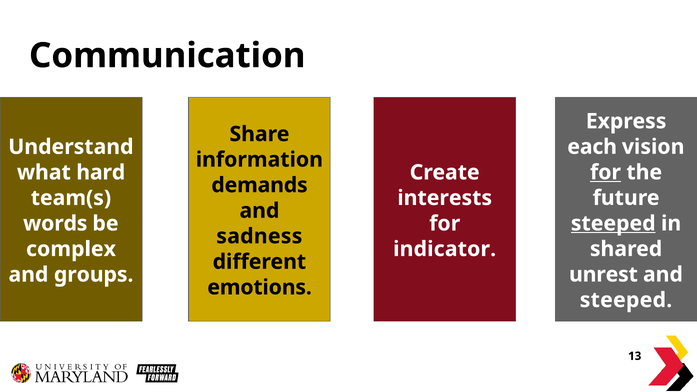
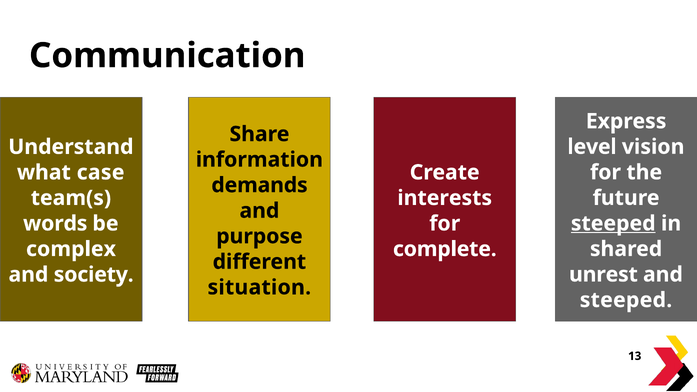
each: each -> level (592, 147)
for underline: present -> none (605, 172)
hard: hard -> case (101, 172)
sadness: sadness -> purpose (259, 236)
indicator: indicator -> complete (445, 249)
groups: groups -> society (94, 275)
emotions: emotions -> situation (259, 287)
